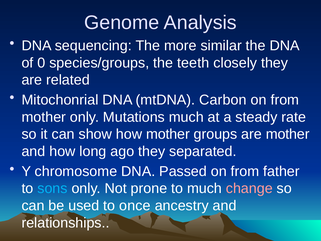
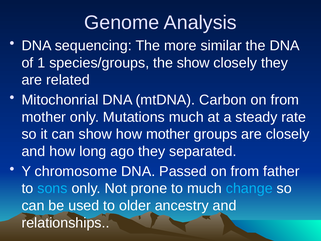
0: 0 -> 1 (41, 63)
the teeth: teeth -> show (193, 63)
are mother: mother -> closely (288, 134)
change colour: pink -> light blue (249, 188)
once: once -> older (135, 205)
